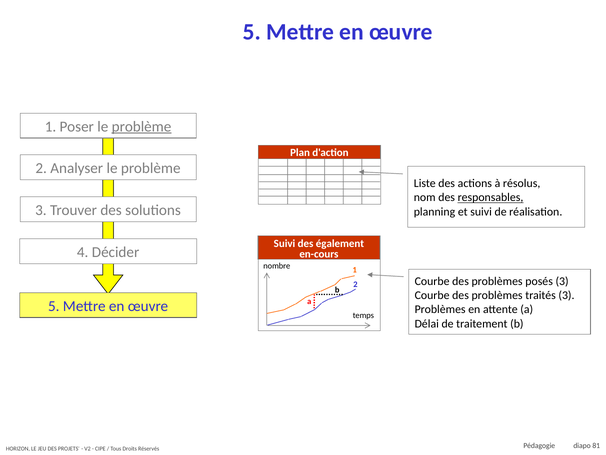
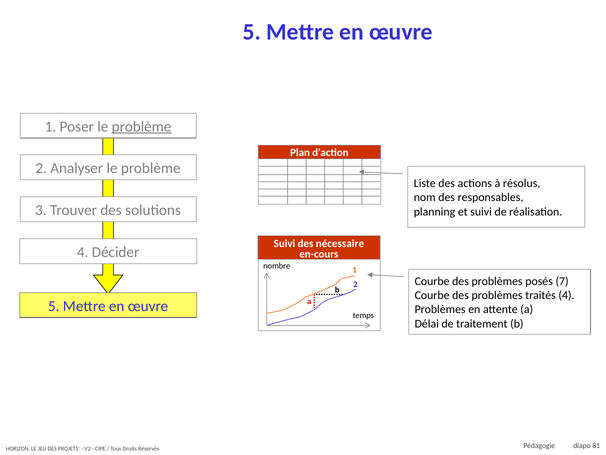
responsables underline: present -> none (490, 197)
également: également -> nécessaire (340, 243)
posés 3: 3 -> 7 (562, 281)
traités 3: 3 -> 4 (566, 295)
